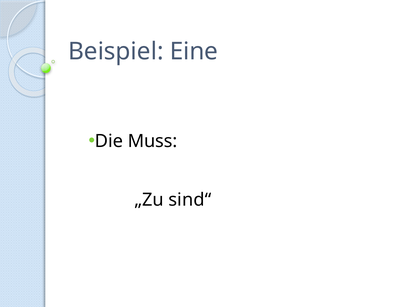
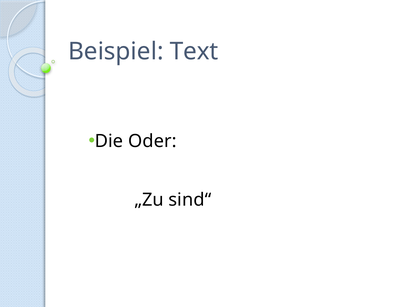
Eine: Eine -> Text (194, 51)
Muss: Muss -> Oder (152, 141)
